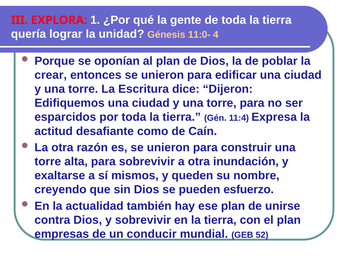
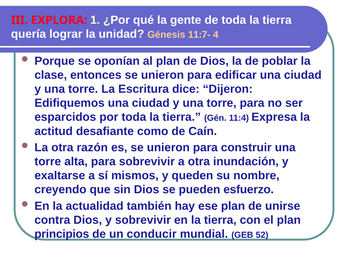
11:0-: 11:0- -> 11:7- (199, 35)
crear: crear -> clase (51, 75)
empresas: empresas -> principios (62, 234)
